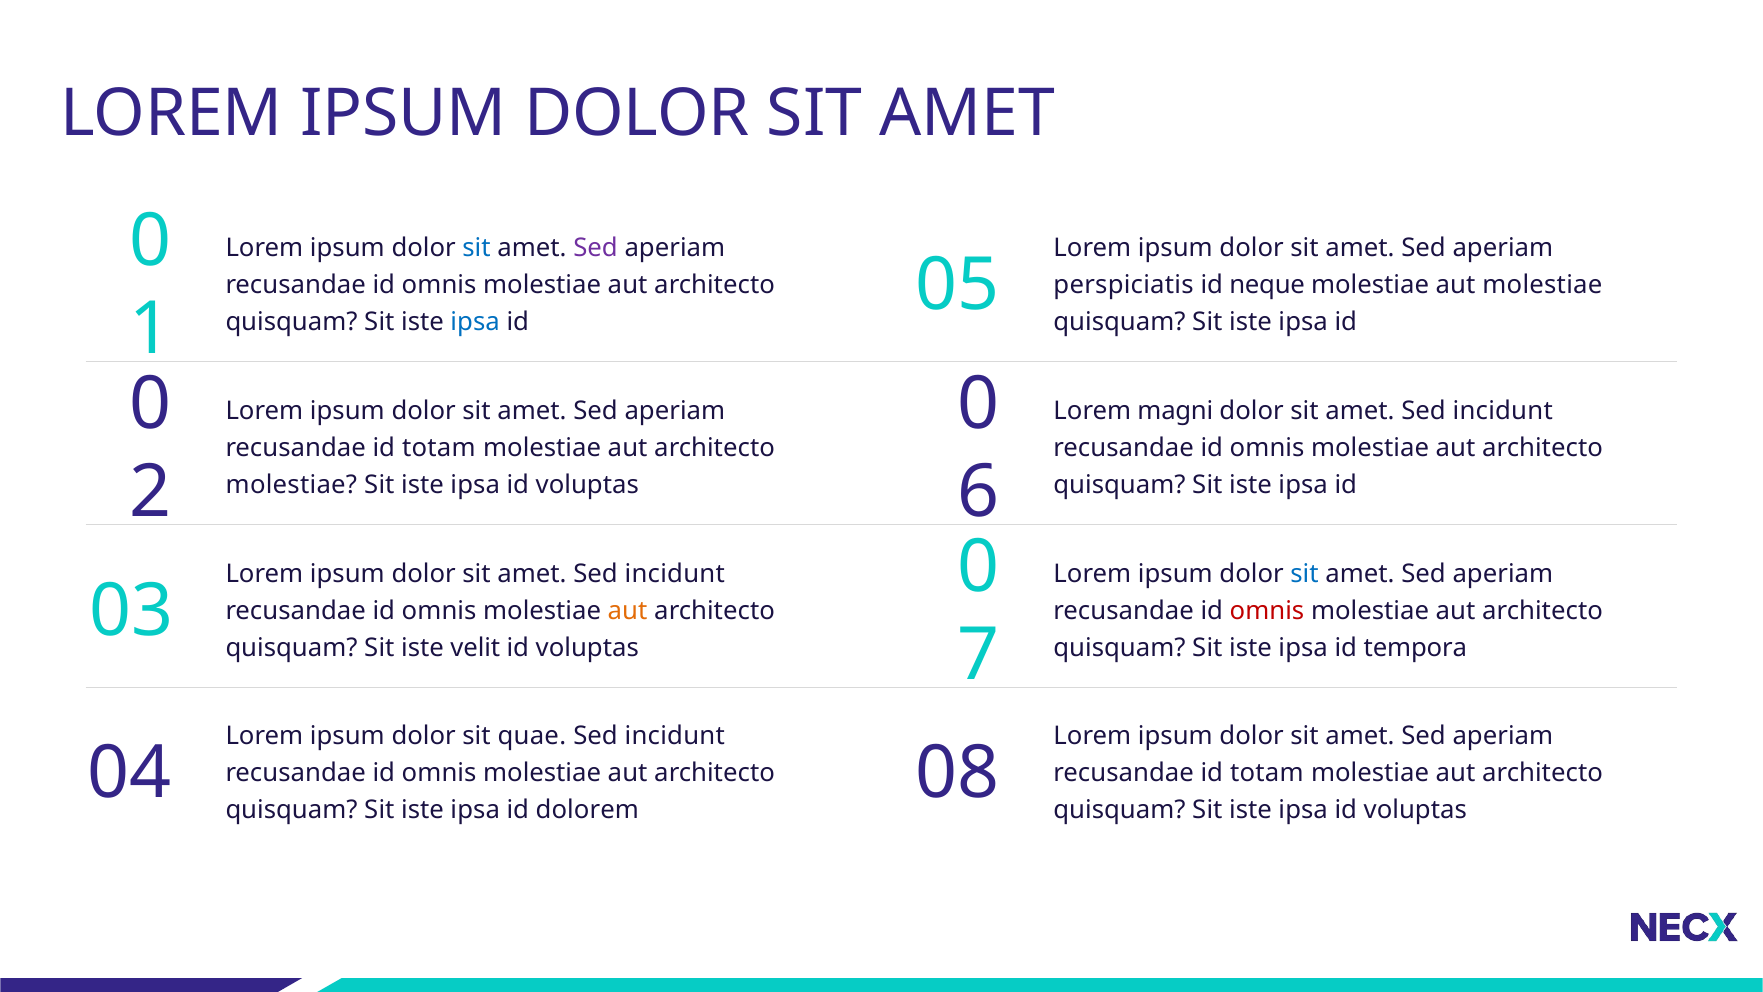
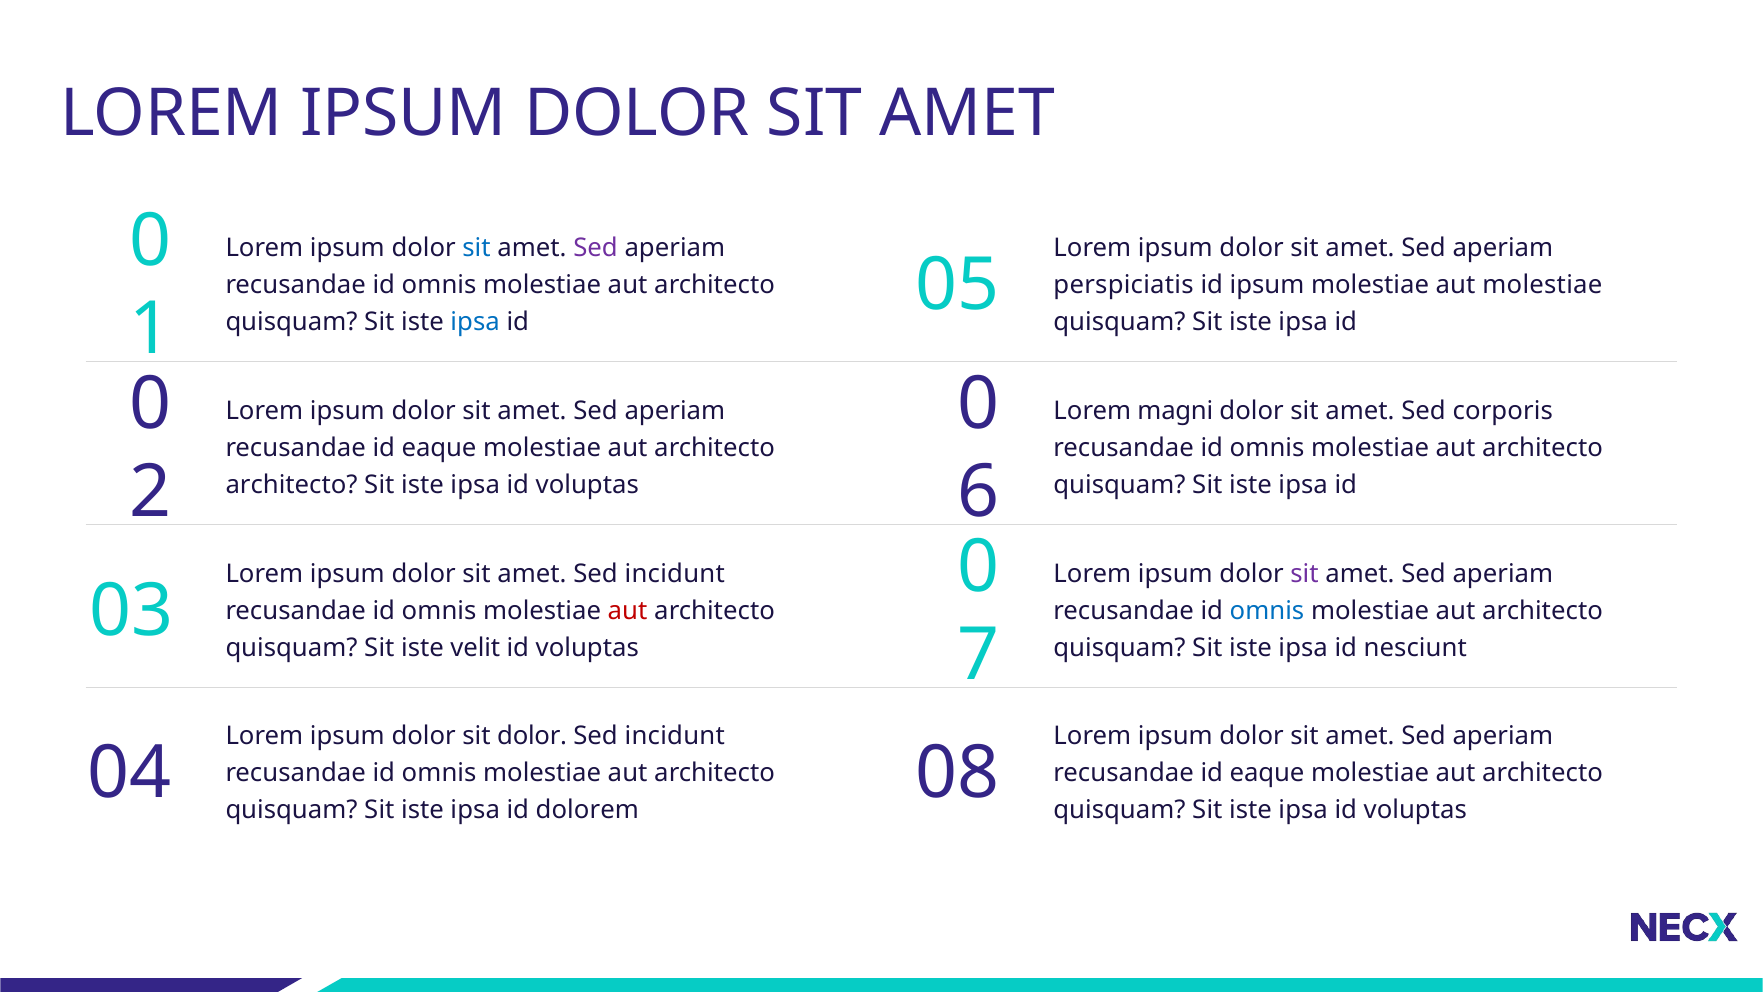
id neque: neque -> ipsum (1267, 285)
incidunt: incidunt -> corporis (1503, 411)
totam: totam -> eaque (439, 448)
molestiae: molestiae -> architecto (292, 485)
sit colour: blue -> purple (1304, 574)
aut colour: orange -> red (628, 611)
omnis colour: red -> blue (1267, 611)
tempora: tempora -> nesciunt (1415, 648)
sit quae: quae -> dolor (532, 736)
totam: totam -> eaque (1267, 773)
